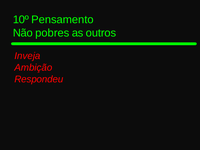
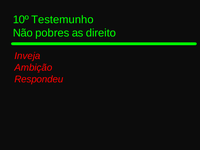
Pensamento: Pensamento -> Testemunho (62, 20)
outros: outros -> direito (101, 33)
